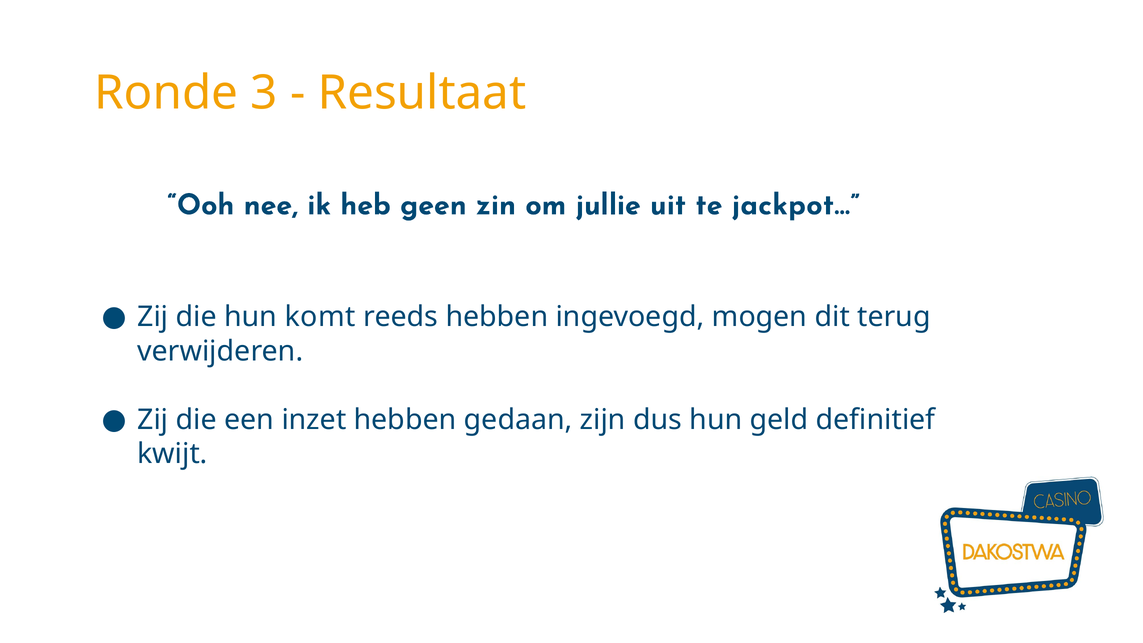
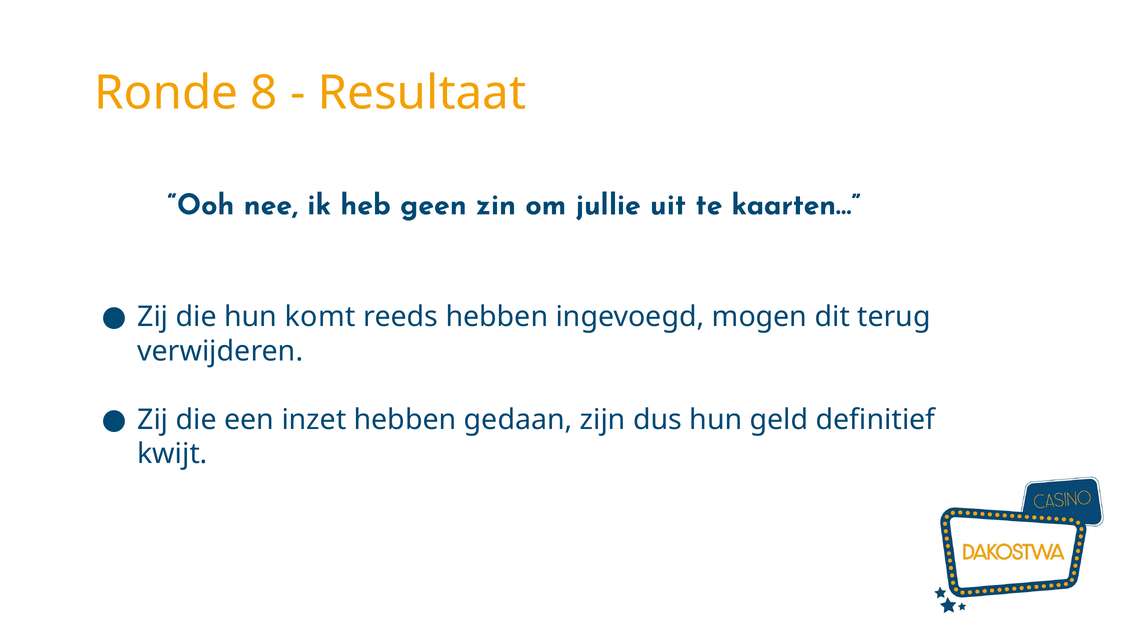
3: 3 -> 8 (264, 93)
jackpot…: jackpot… -> kaarten… (796, 205)
